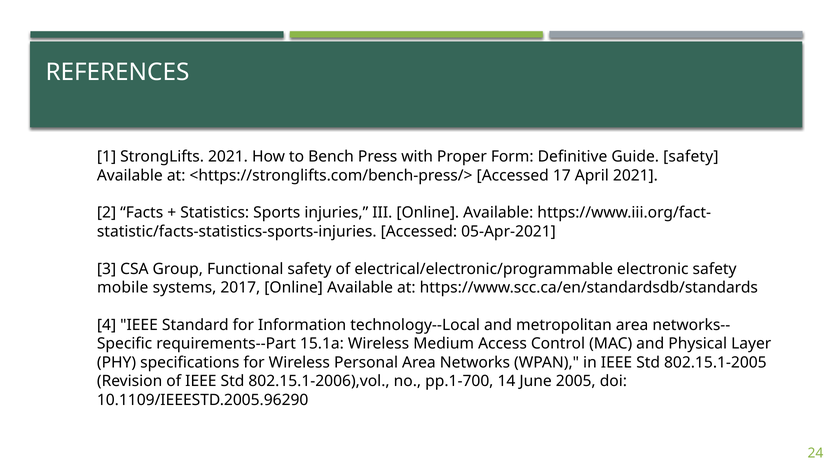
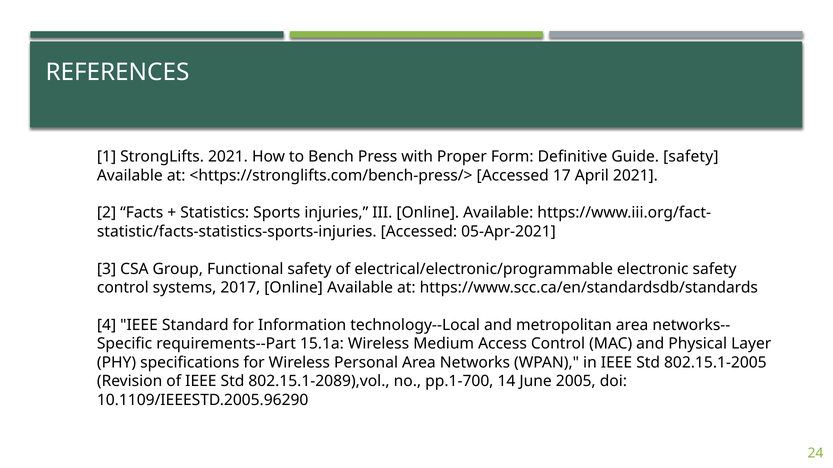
mobile: mobile -> control (123, 288)
802.15.1-2006),vol: 802.15.1-2006),vol -> 802.15.1-2089),vol (319, 382)
